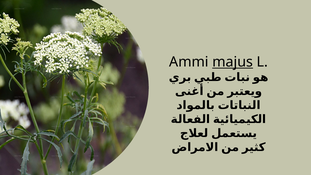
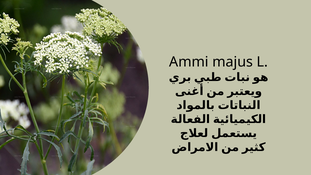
majus underline: present -> none (233, 62)
